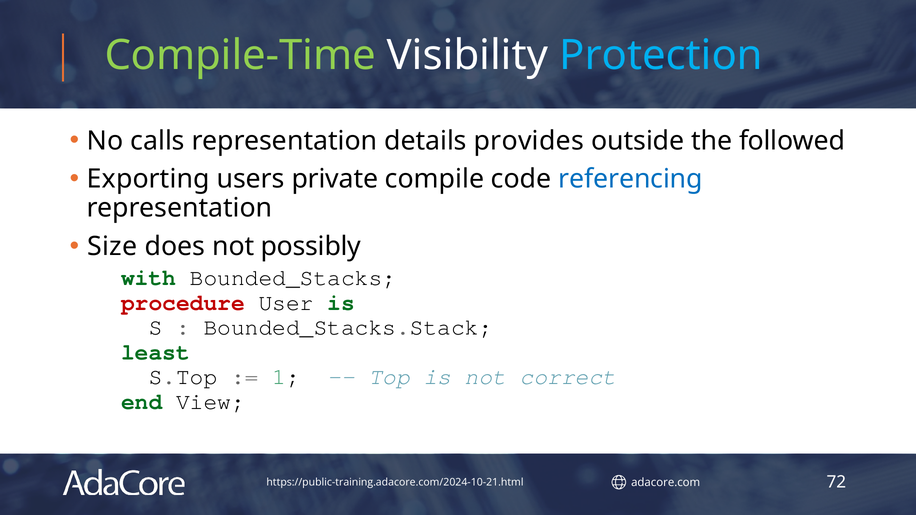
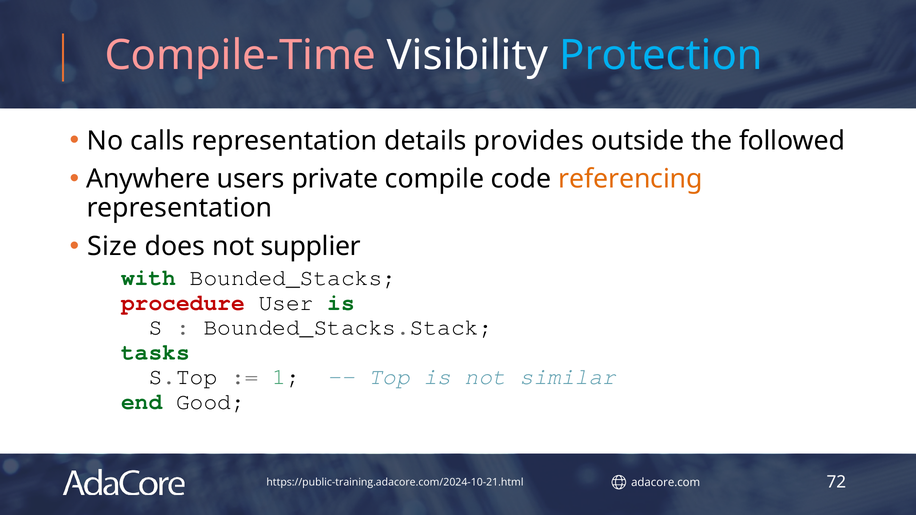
Compile-Time colour: light green -> pink (240, 55)
Exporting: Exporting -> Anywhere (148, 179)
referencing colour: blue -> orange (630, 179)
possibly: possibly -> supplier (311, 246)
least: least -> tasks (156, 352)
correct: correct -> similar (568, 377)
View: View -> Good (211, 402)
